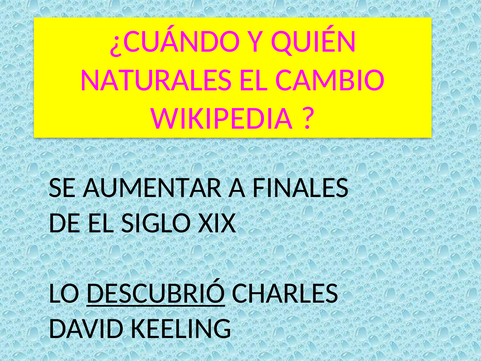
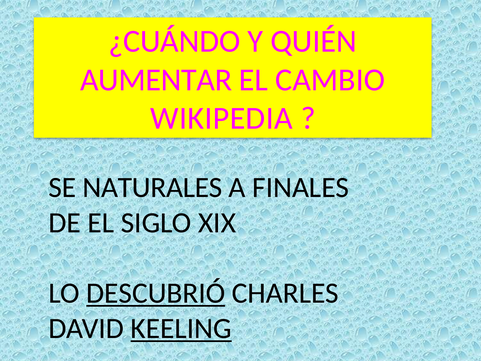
NATURALES: NATURALES -> AUMENTAR (156, 80)
AUMENTAR: AUMENTAR -> NATURALES (152, 187)
KEELING underline: none -> present (181, 328)
